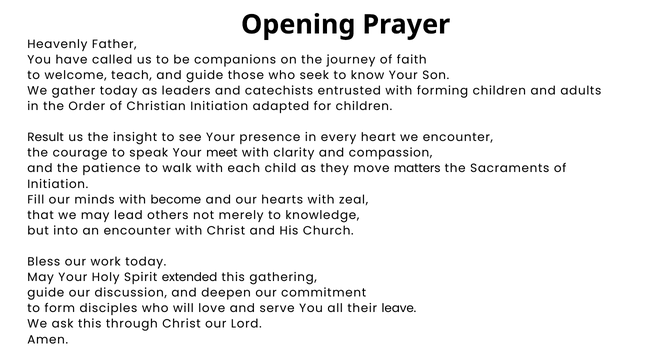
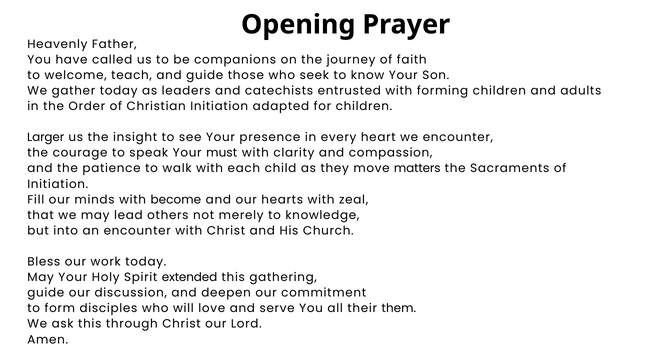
Result: Result -> Larger (46, 138)
meet: meet -> must (222, 153)
leave: leave -> them (399, 309)
